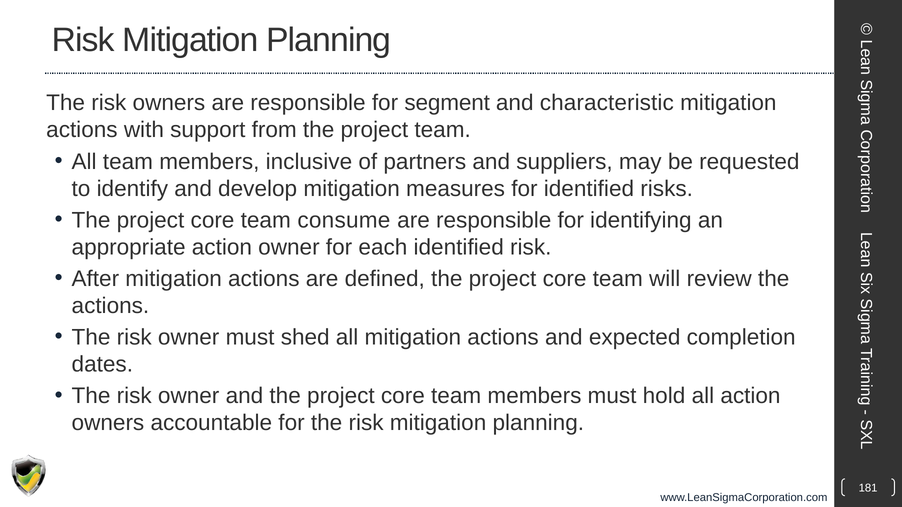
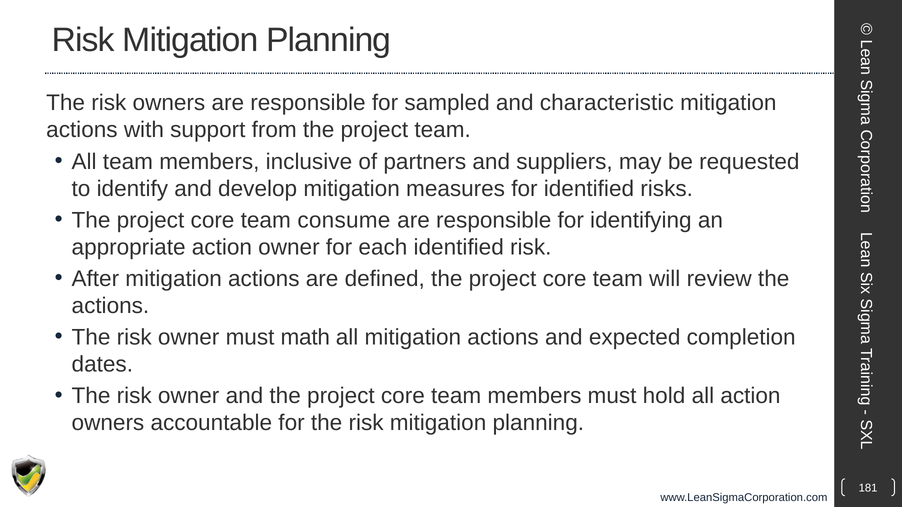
segment: segment -> sampled (447, 103)
shed: shed -> math (305, 338)
